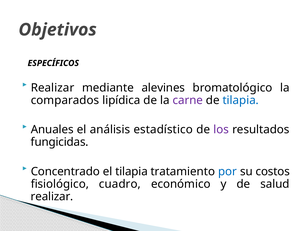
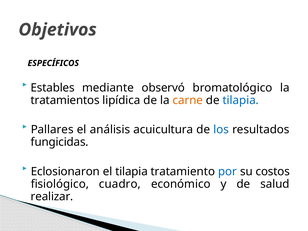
Realizar: Realizar -> Estables (53, 88)
alevines: alevines -> observó (163, 88)
comparados: comparados -> tratamientos (65, 100)
carne colour: purple -> orange (188, 100)
Anuales: Anuales -> Pallares (52, 130)
estadístico: estadístico -> acuicultura (163, 130)
los colour: purple -> blue (221, 130)
Concentrado: Concentrado -> Eclosionaron (65, 172)
